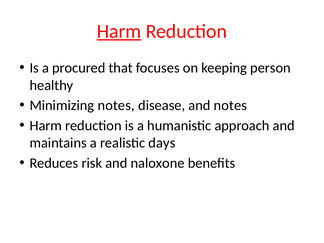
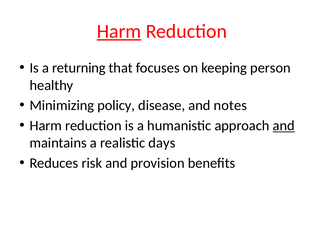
procured: procured -> returning (79, 68)
Minimizing notes: notes -> policy (116, 105)
and underline: none -> present (284, 126)
naloxone: naloxone -> provision (158, 163)
